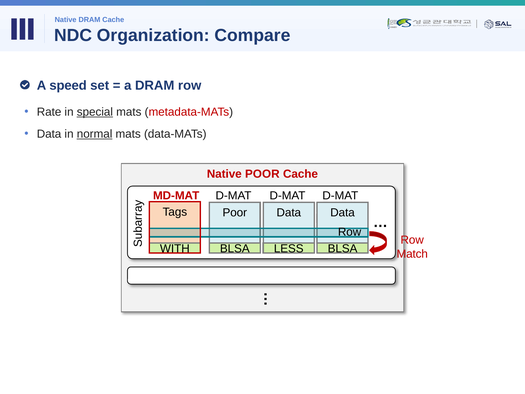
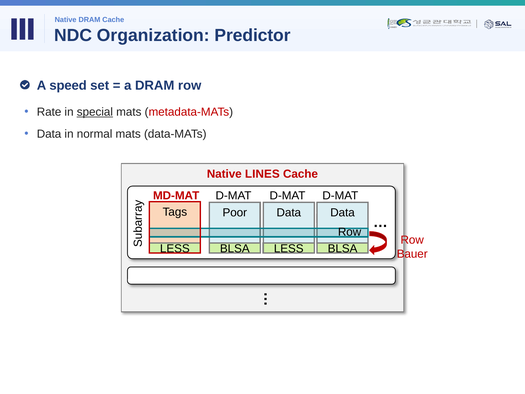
Compare: Compare -> Predictor (253, 35)
normal underline: present -> none (95, 134)
Native POOR: POOR -> LINES (262, 174)
WITH: WITH -> LESS (175, 249)
Match: Match -> Bauer (412, 254)
